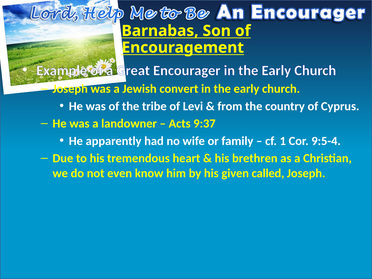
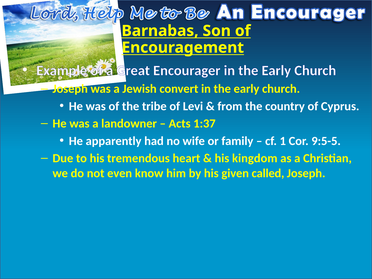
9:37: 9:37 -> 1:37 (204, 124)
9:5-4: 9:5-4 -> 9:5-5 (326, 141)
brethren: brethren -> kingdom (255, 158)
